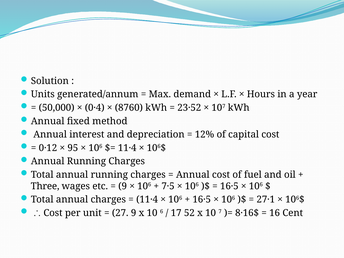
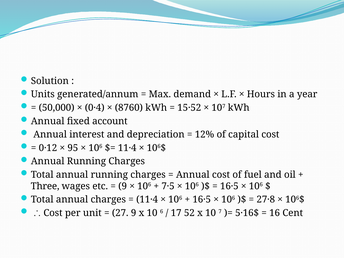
23·52: 23·52 -> 15·52 (189, 108)
method: method -> account (110, 121)
27·1: 27·1 -> 27·8 (266, 200)
8·16$: 8·16$ -> 5·16$ (247, 213)
